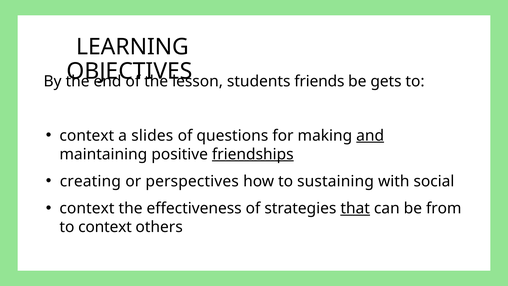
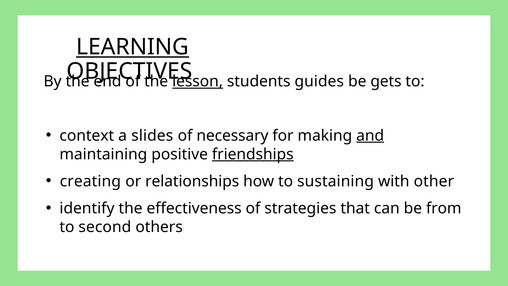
LEARNING underline: none -> present (133, 47)
lesson underline: none -> present (198, 81)
friends: friends -> guides (319, 81)
questions: questions -> necessary (232, 135)
perspectives: perspectives -> relationships (192, 181)
social: social -> other (434, 181)
context: context -> identify (87, 208)
that underline: present -> none (355, 208)
to context: context -> second (105, 227)
